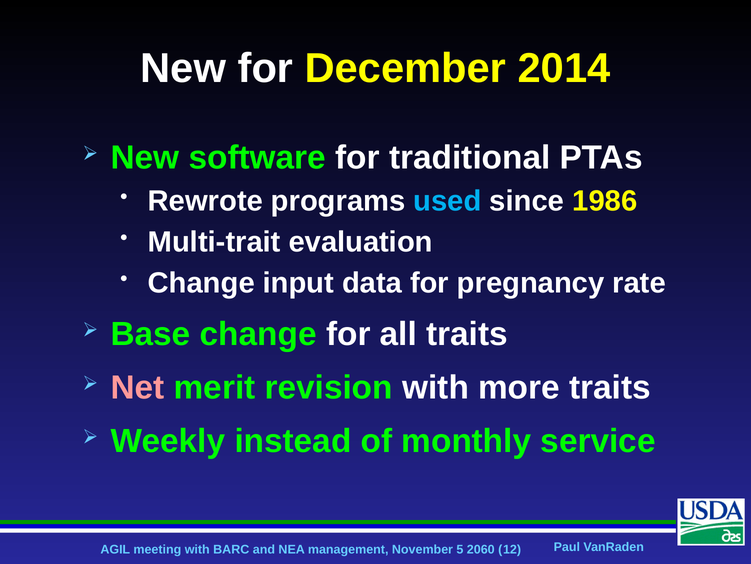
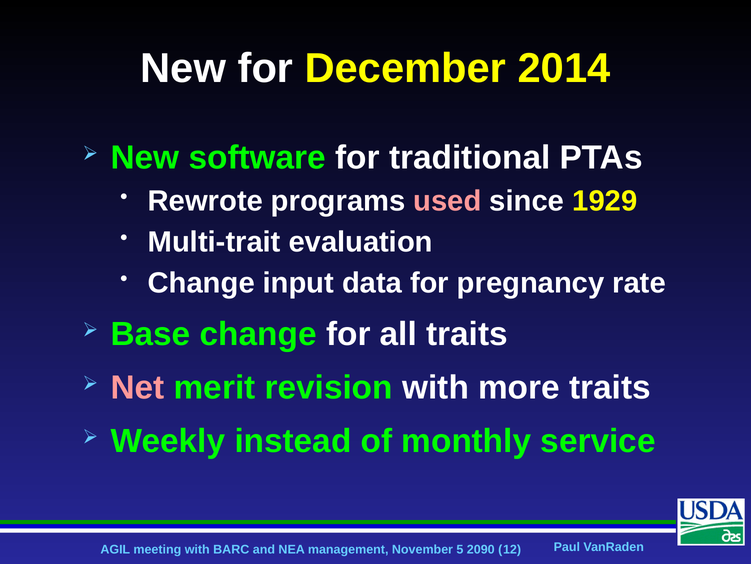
used colour: light blue -> pink (447, 201)
1986: 1986 -> 1929 (605, 201)
2060: 2060 -> 2090 (481, 549)
